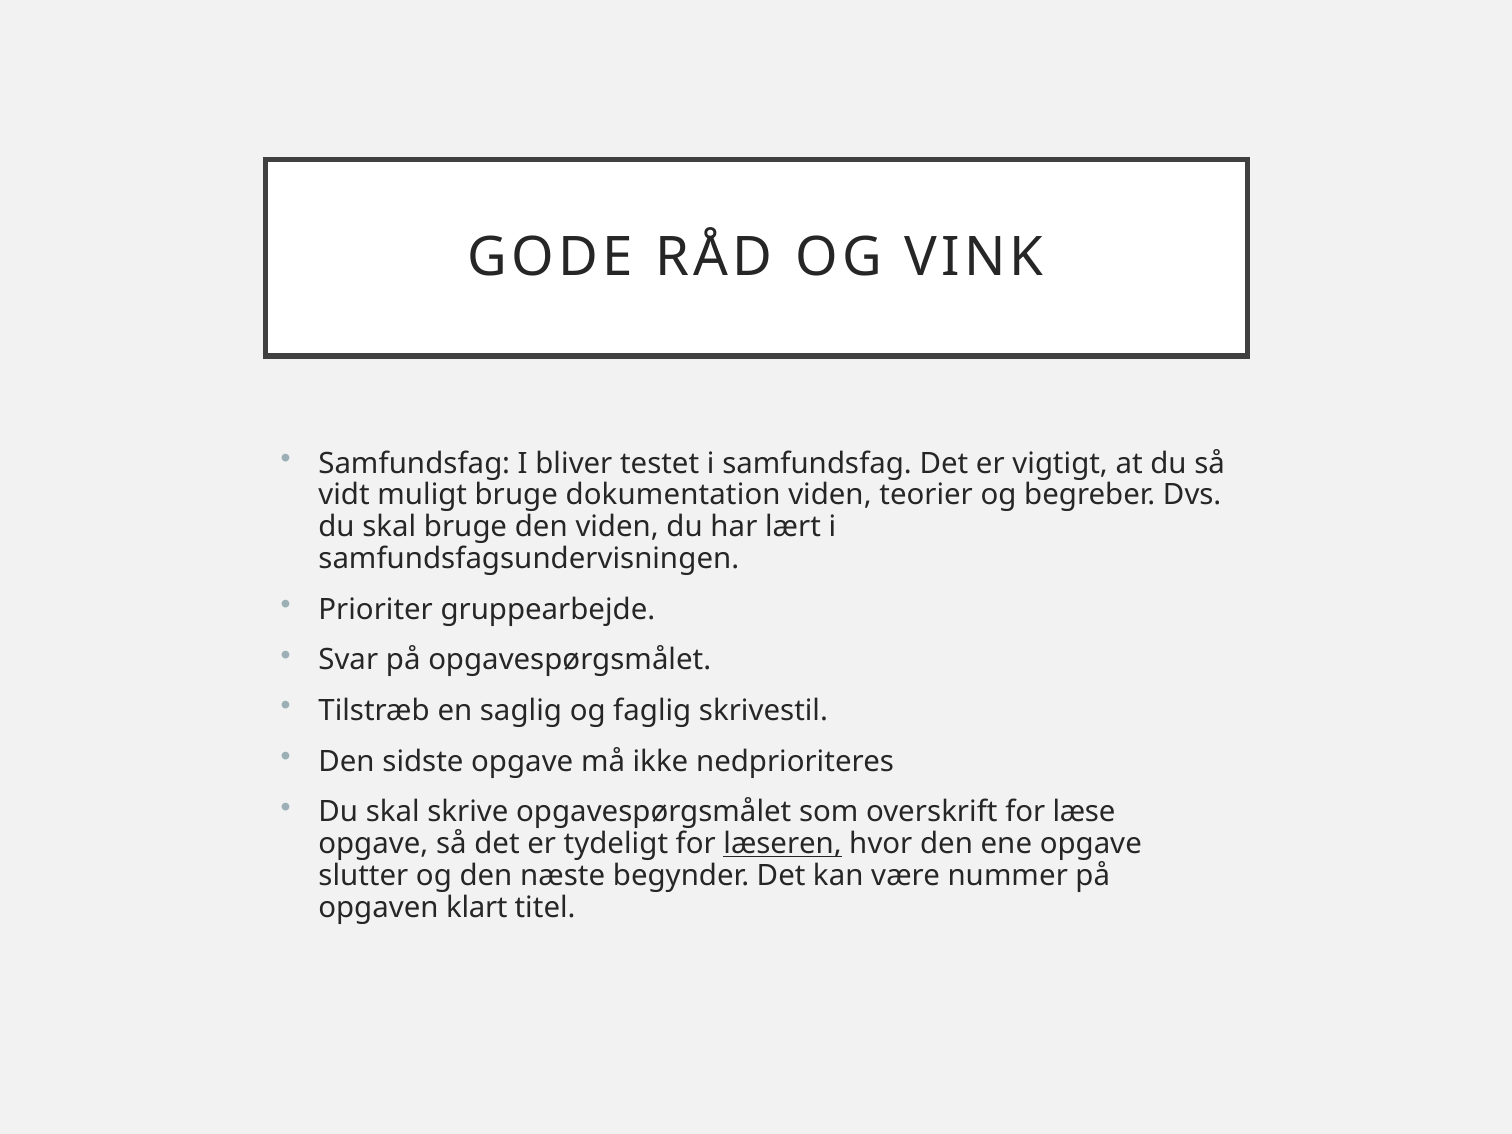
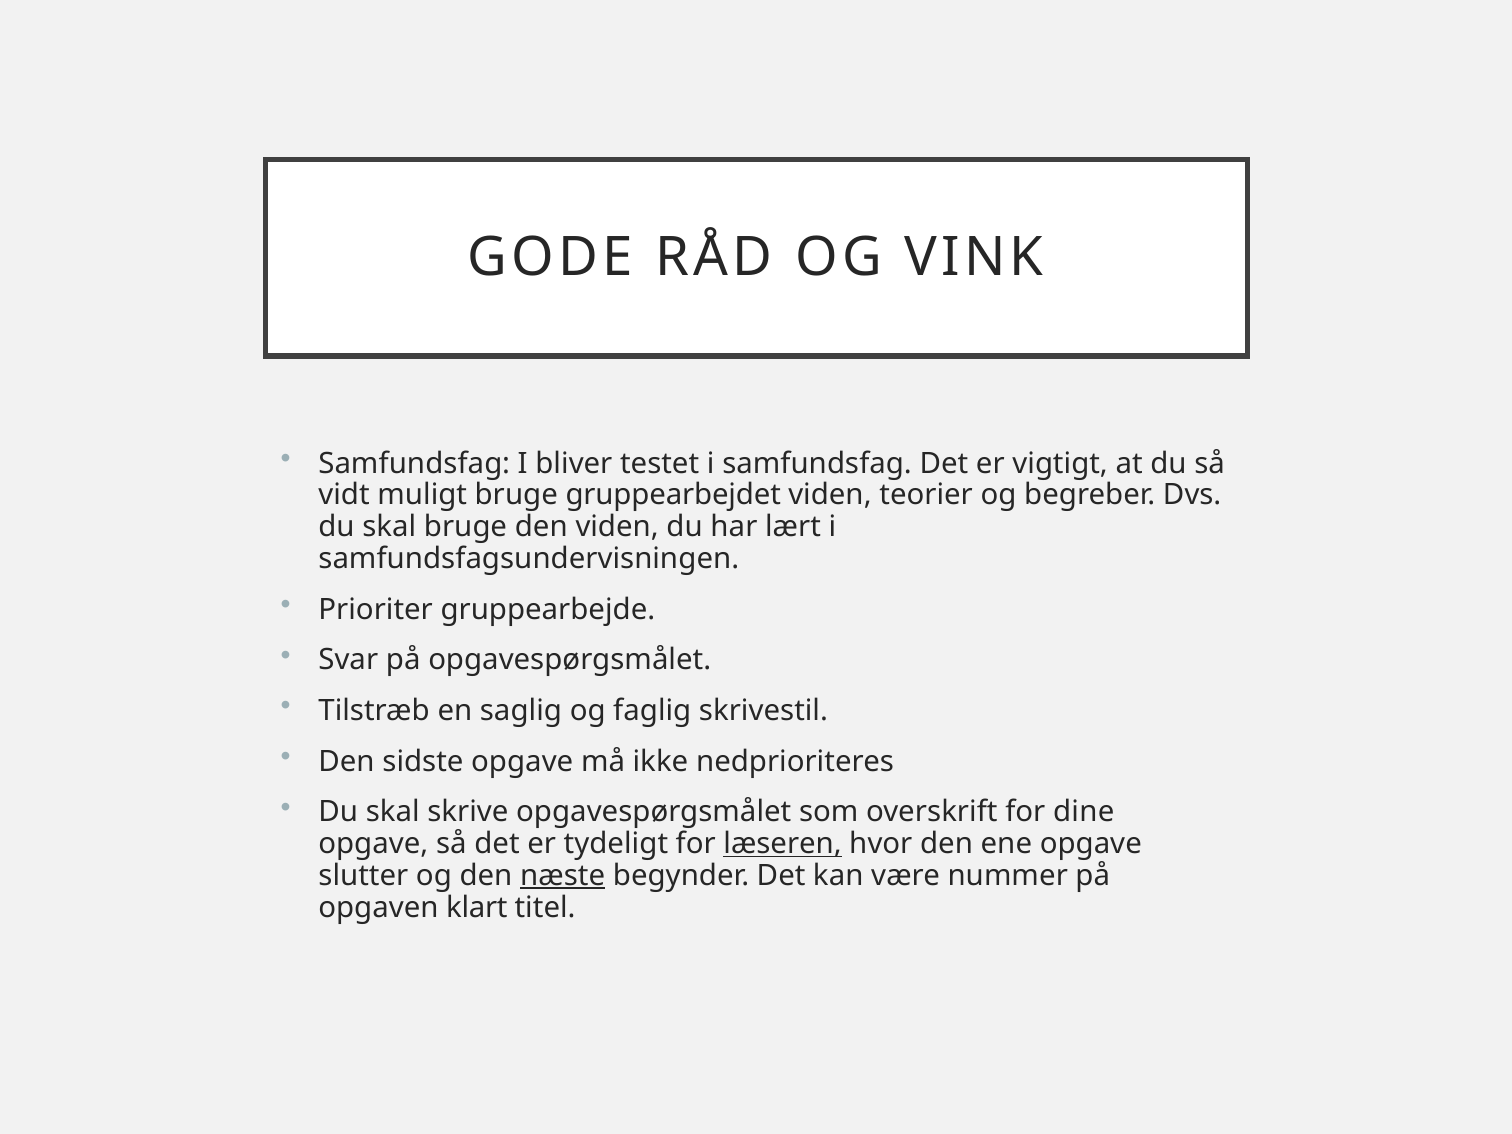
dokumentation: dokumentation -> gruppearbejdet (673, 495)
læse: læse -> dine (1084, 812)
næste underline: none -> present (563, 876)
